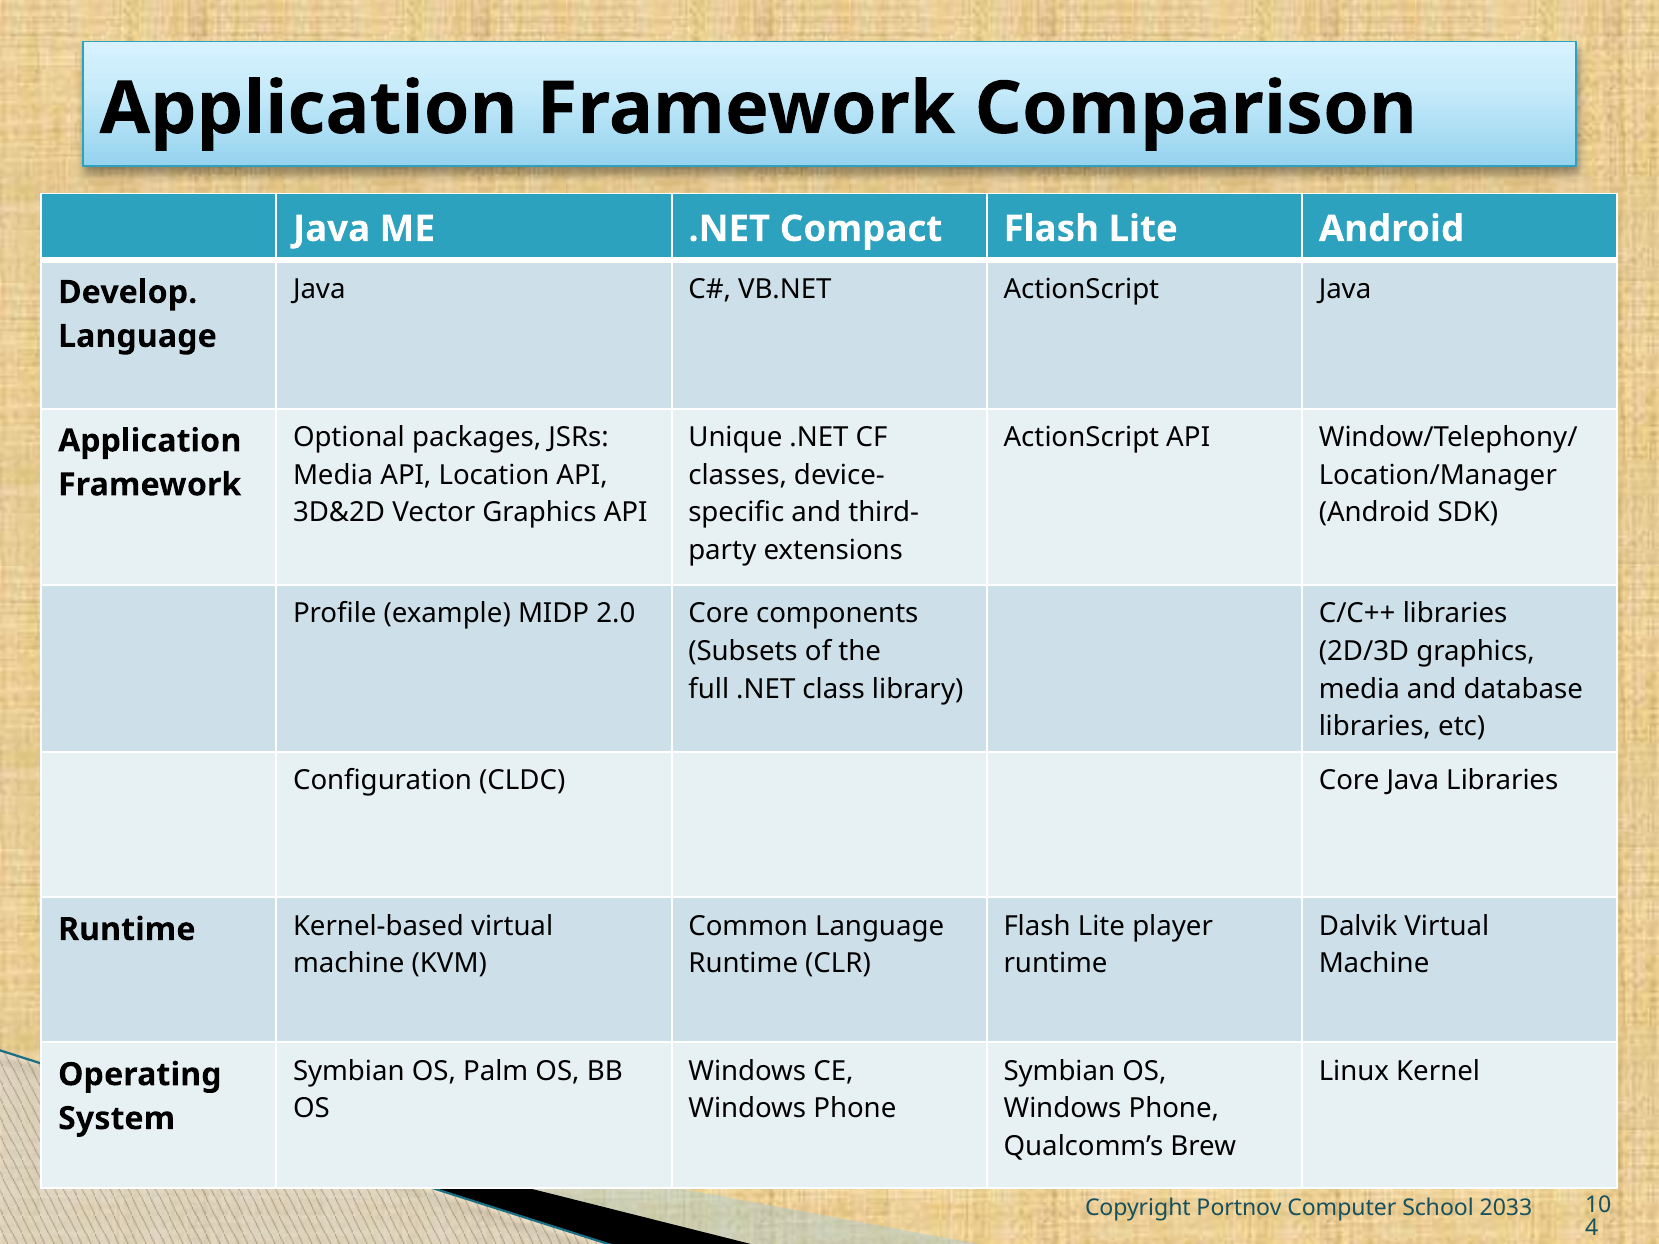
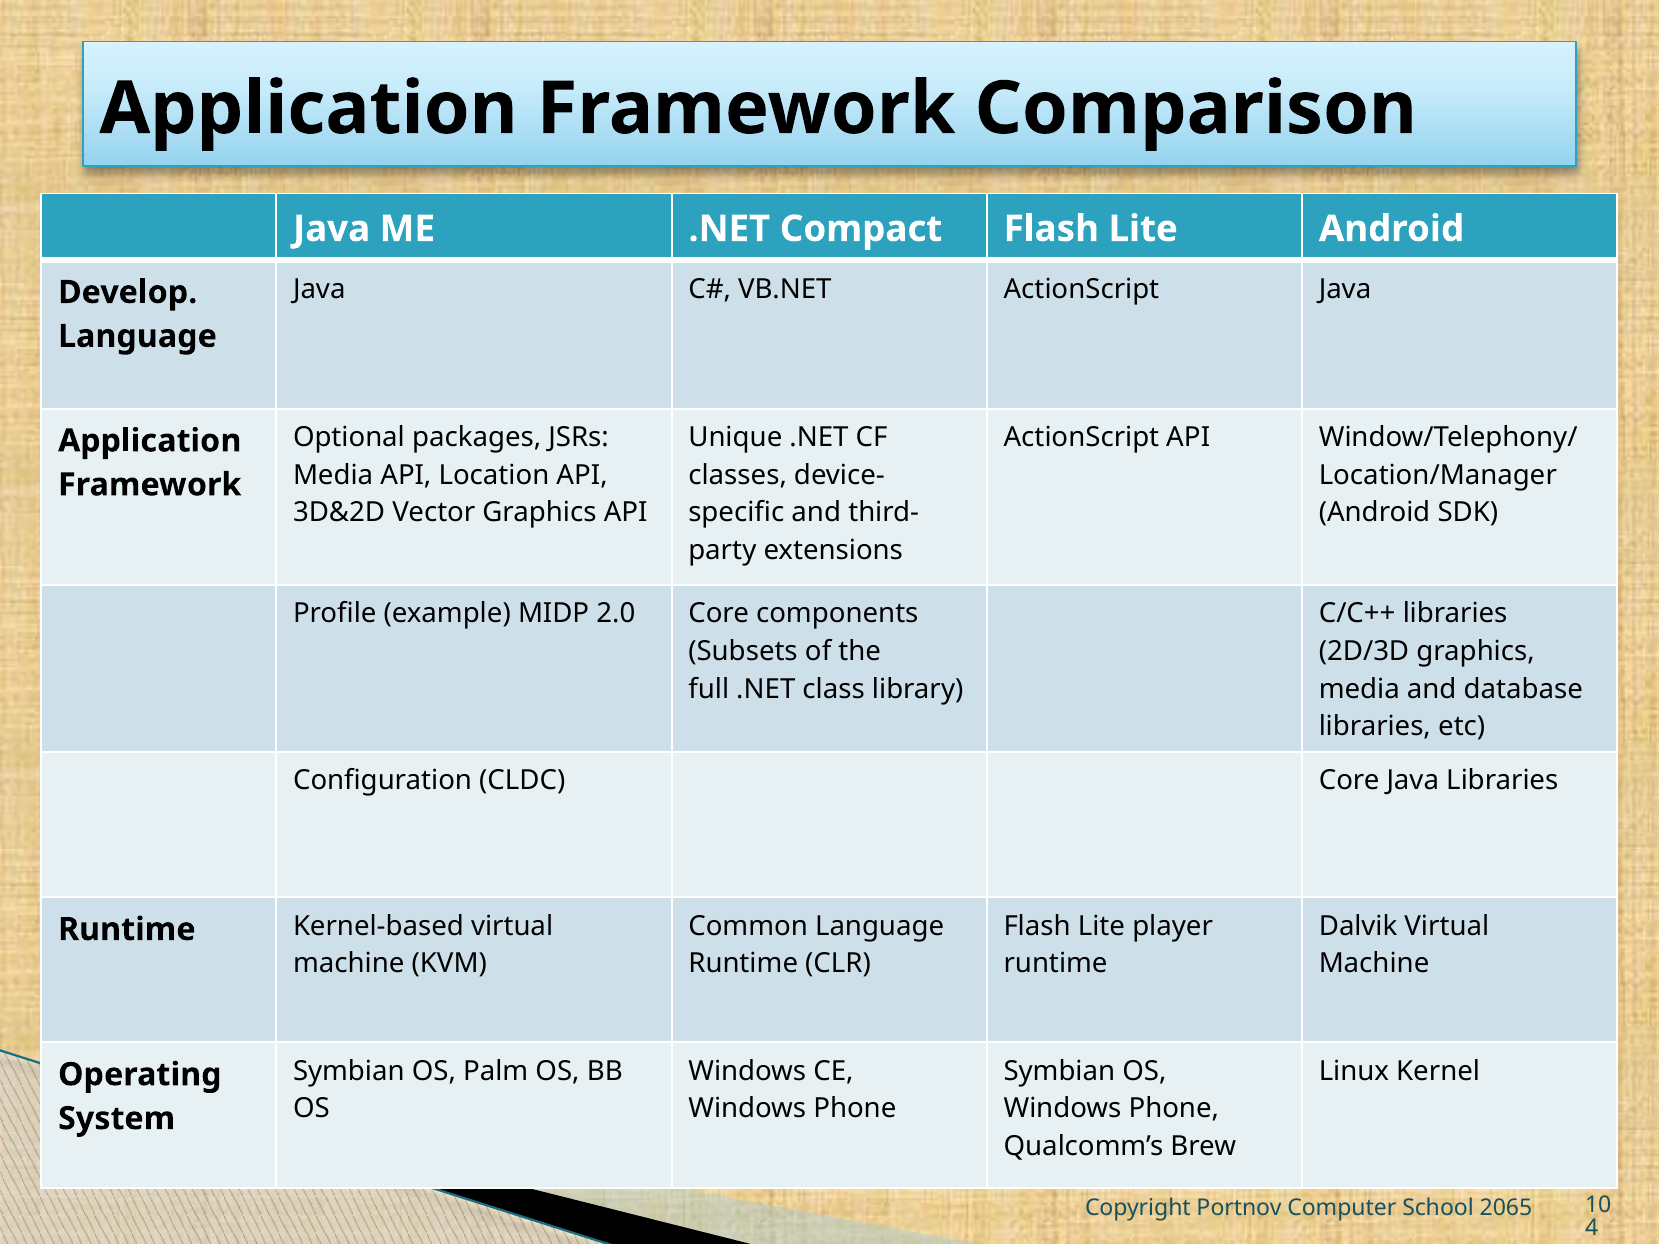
2033: 2033 -> 2065 (1506, 1208)
